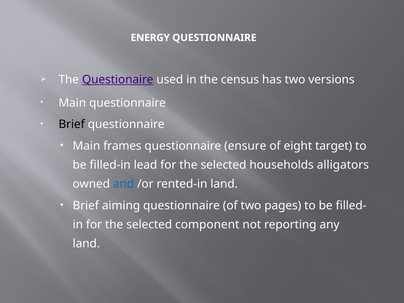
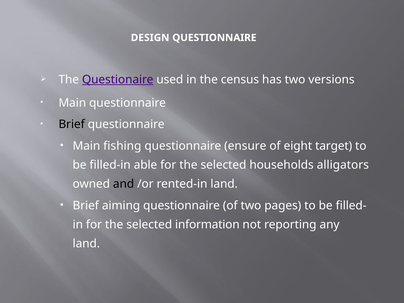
ENERGY: ENERGY -> DESIGN (150, 38)
frames: frames -> fishing (122, 146)
lead: lead -> able (145, 165)
and colour: blue -> black (124, 184)
component: component -> information (207, 225)
